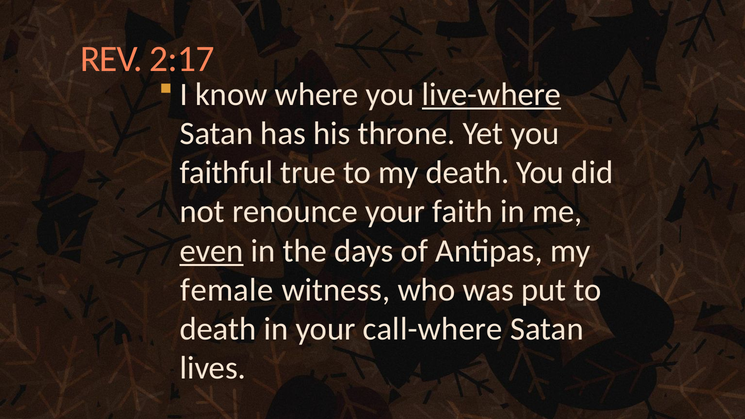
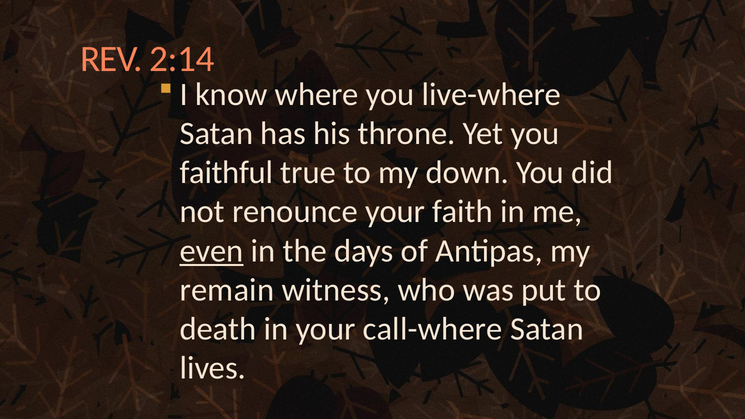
2:17: 2:17 -> 2:14 (182, 59)
live-where underline: present -> none (492, 94)
my death: death -> down (467, 173)
female: female -> remain (227, 290)
